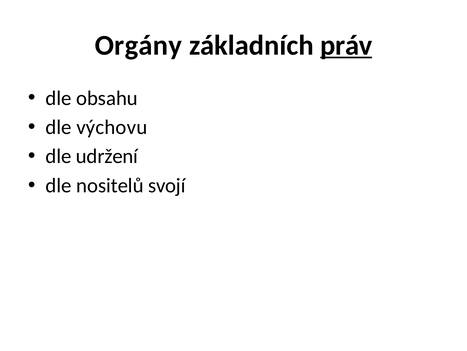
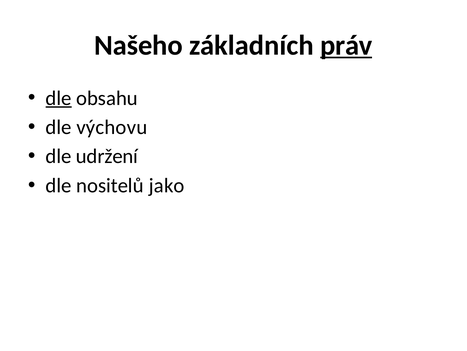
Orgány: Orgány -> Našeho (139, 45)
dle underline: none -> present (59, 98)
svojí: svojí -> jako (167, 185)
